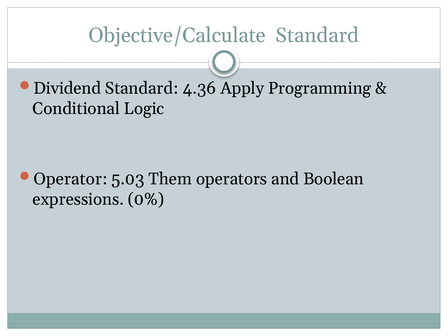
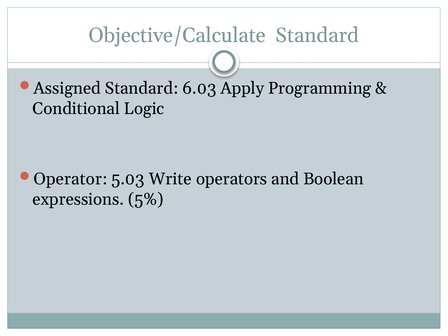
Dividend: Dividend -> Assigned (67, 88)
4.36: 4.36 -> 6.03 (199, 88)
Them: Them -> Write (170, 179)
0%: 0% -> 5% (146, 199)
